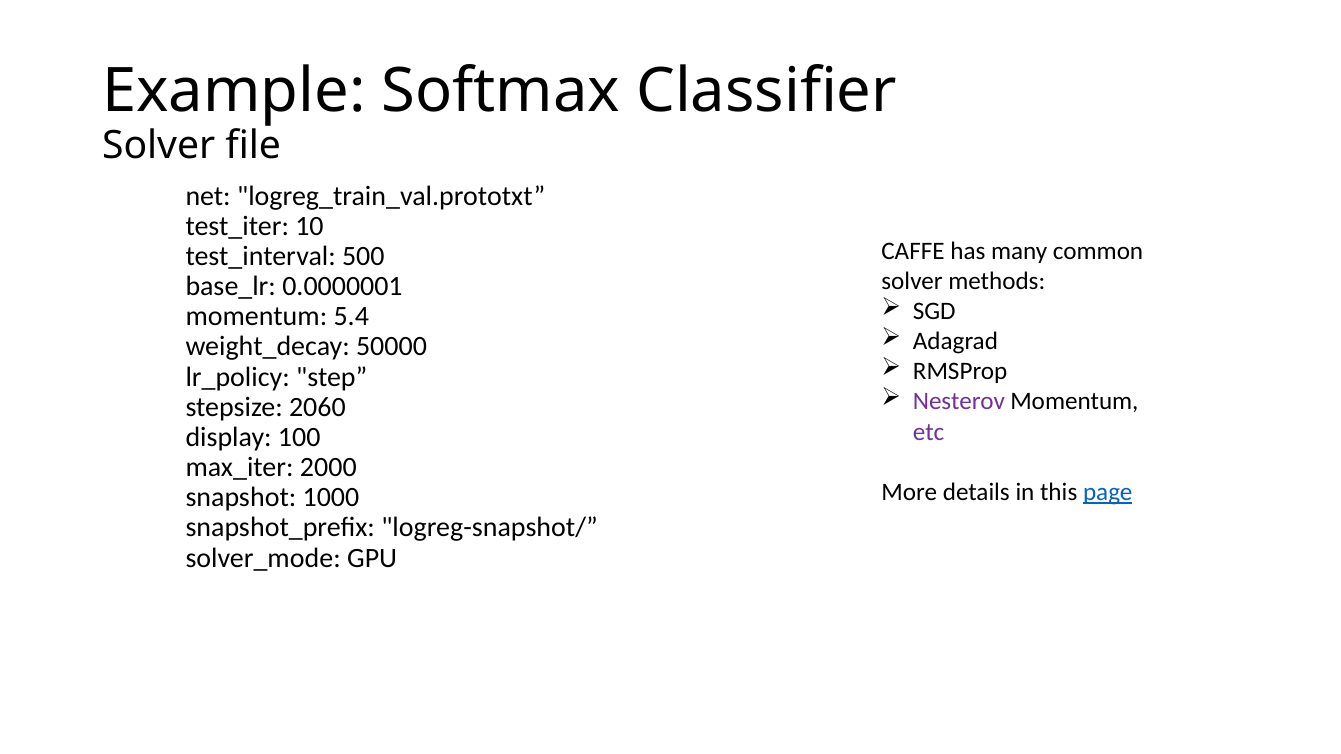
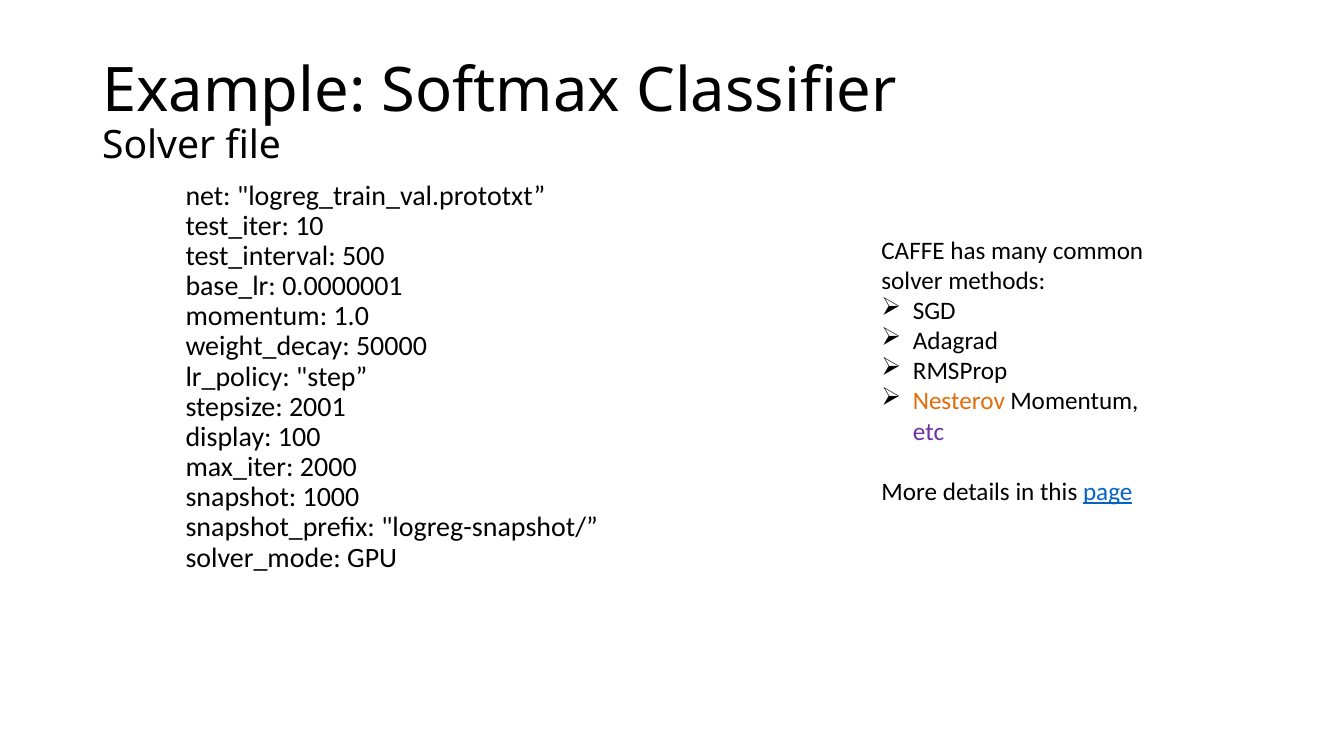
5.4: 5.4 -> 1.0 (351, 317)
Nesterov colour: purple -> orange (959, 402)
2060: 2060 -> 2001 (317, 407)
